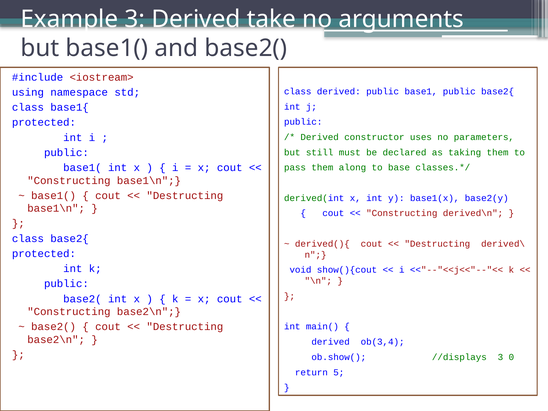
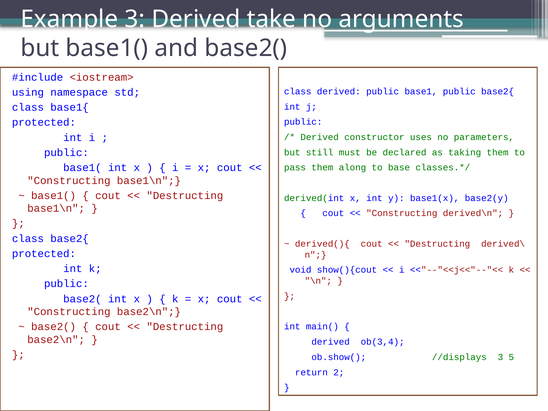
0: 0 -> 5 (511, 357)
5: 5 -> 2 (339, 372)
